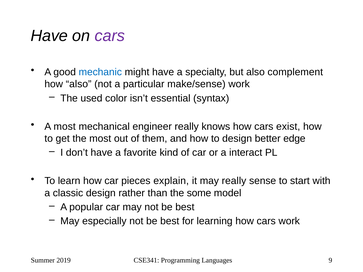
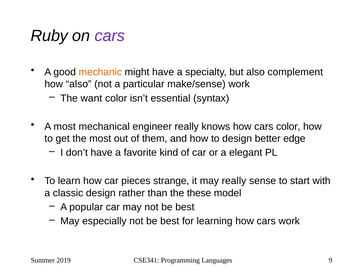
Have: Have -> Ruby (49, 36)
mechanic colour: blue -> orange (100, 72)
used: used -> want (91, 98)
cars exist: exist -> color (288, 127)
interact: interact -> elegant (246, 153)
explain: explain -> strange (171, 181)
some: some -> these (199, 193)
